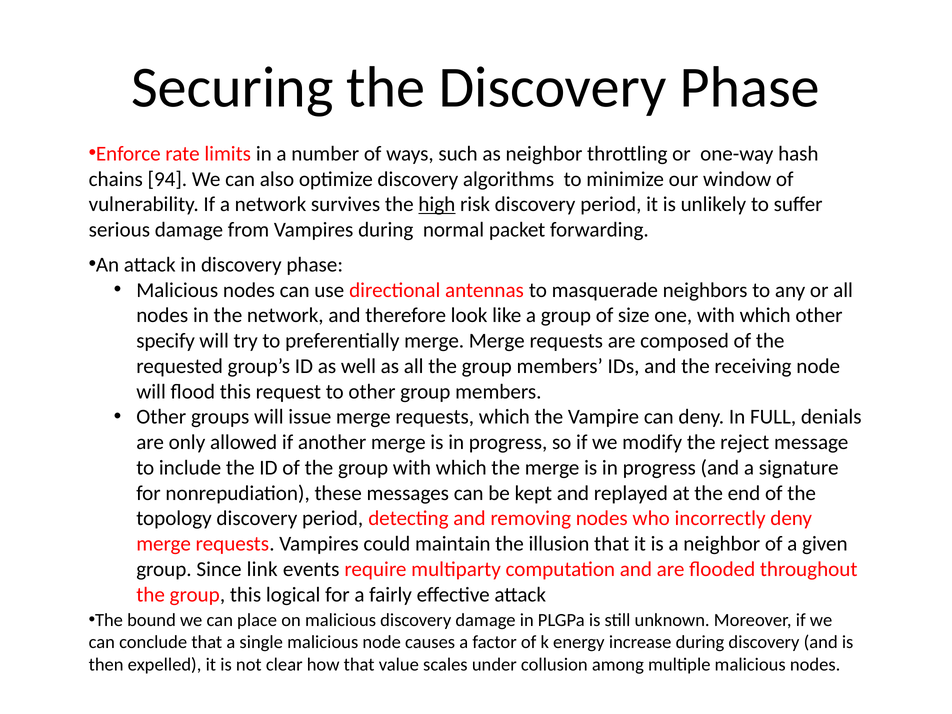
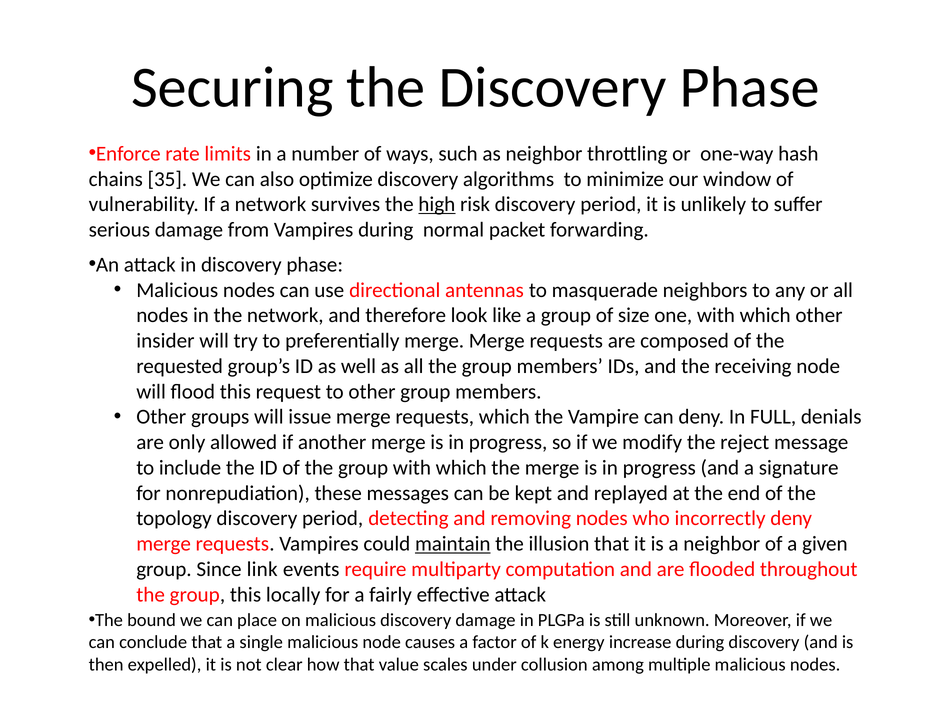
94: 94 -> 35 (167, 179)
specify: specify -> insider (165, 341)
maintain underline: none -> present (453, 544)
logical: logical -> locally (293, 595)
